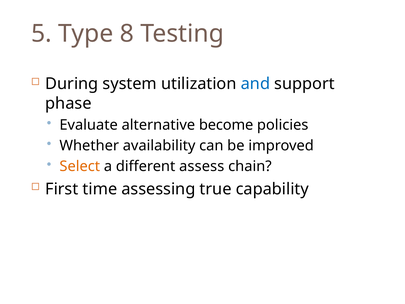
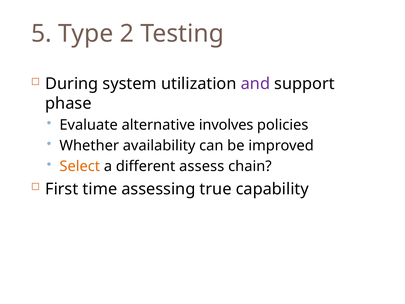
8: 8 -> 2 (127, 34)
and colour: blue -> purple (255, 84)
become: become -> involves (226, 125)
